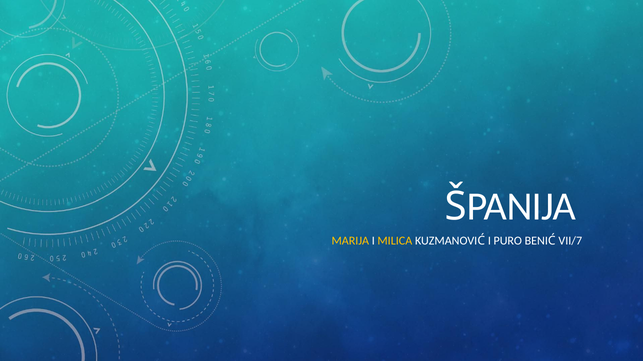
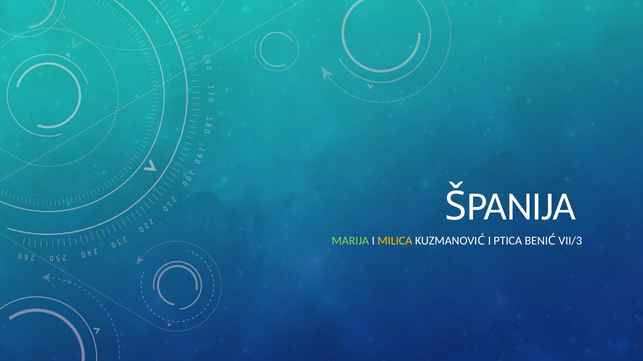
MARIJA colour: yellow -> light green (350, 241)
PURO: PURO -> PTICA (508, 241)
VII/7: VII/7 -> VII/3 (570, 241)
